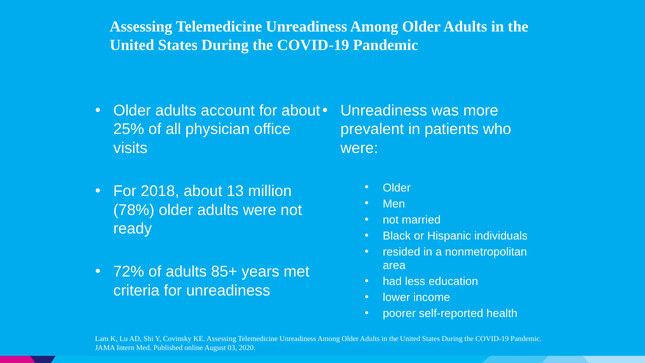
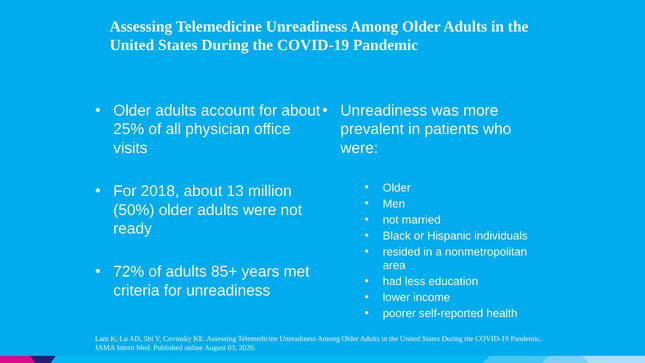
78%: 78% -> 50% (134, 210)
